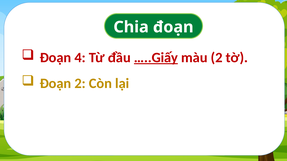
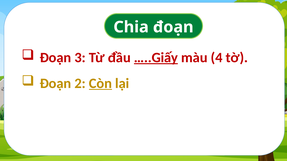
4: 4 -> 3 (80, 58)
màu 2: 2 -> 4 (217, 58)
Còn underline: none -> present (100, 84)
